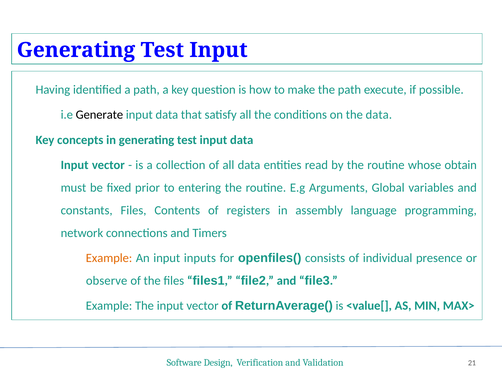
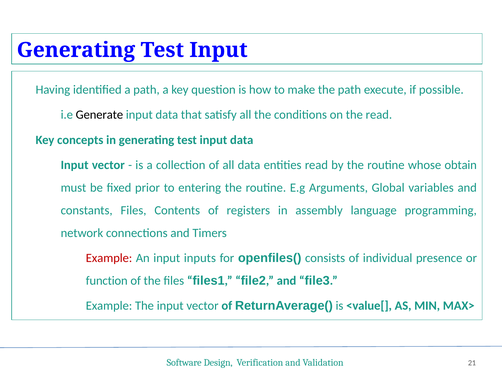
the data: data -> read (379, 115)
Example colour: orange -> red (109, 258)
observe: observe -> function (107, 280)
